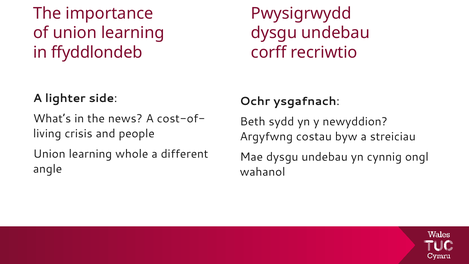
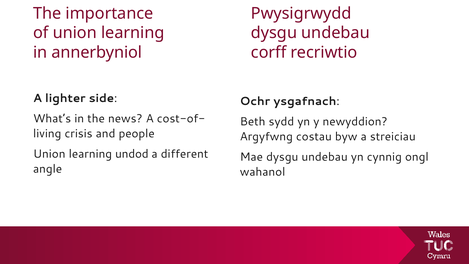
ffyddlondeb: ffyddlondeb -> annerbyniol (97, 52)
whole: whole -> undod (132, 154)
